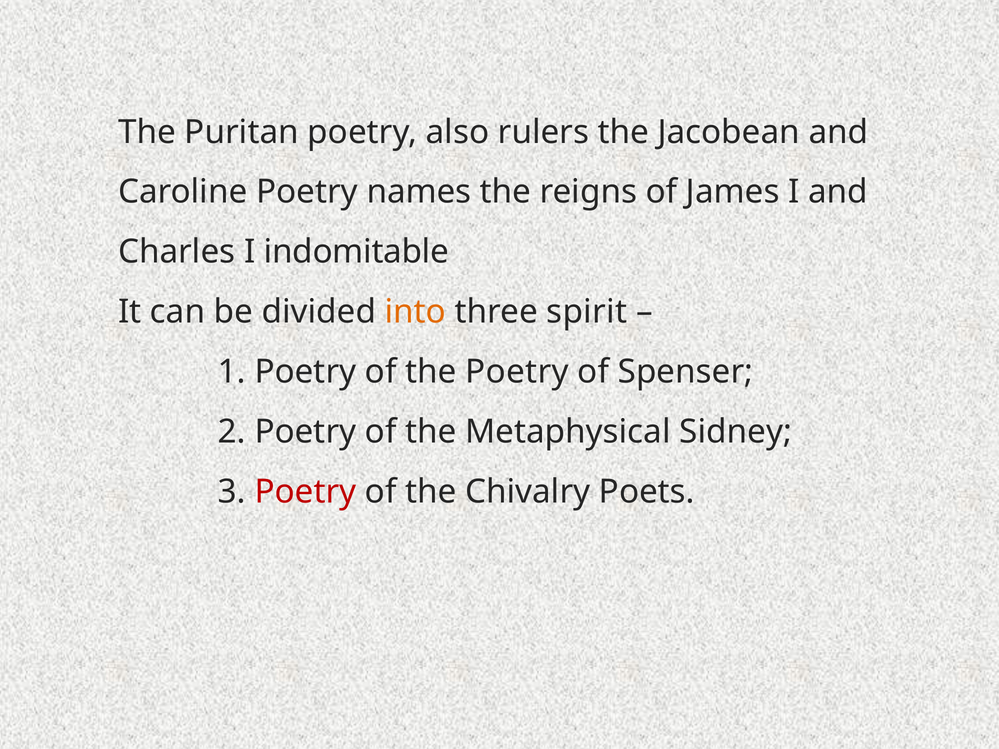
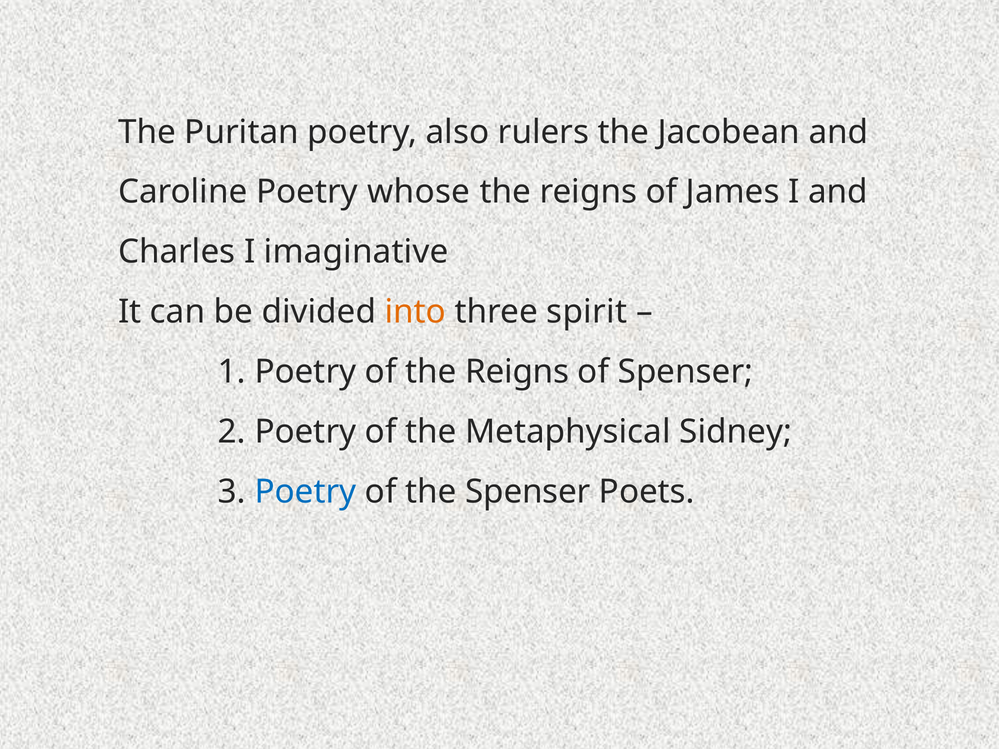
names: names -> whose (419, 192)
indomitable: indomitable -> imaginative (356, 252)
of the Poetry: Poetry -> Reigns (517, 372)
Poetry colour: red -> blue (305, 492)
the Chivalry: Chivalry -> Spenser (528, 492)
